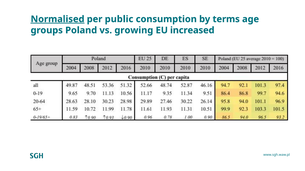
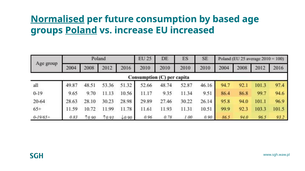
public: public -> future (119, 19)
terms: terms -> based (226, 19)
Poland underline: none -> present (81, 30)
growing: growing -> increase (134, 30)
